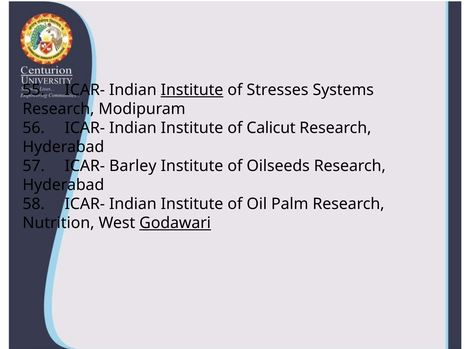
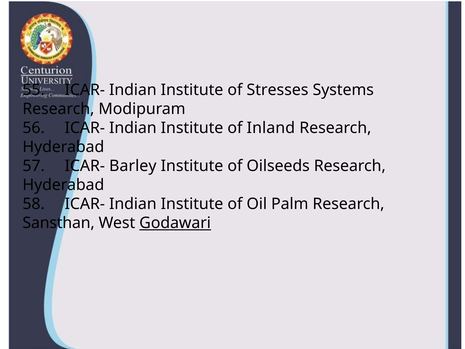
Institute underline: present -> none (192, 90)
Calicut: Calicut -> Inland (271, 128)
Nutrition: Nutrition -> Sansthan (59, 223)
